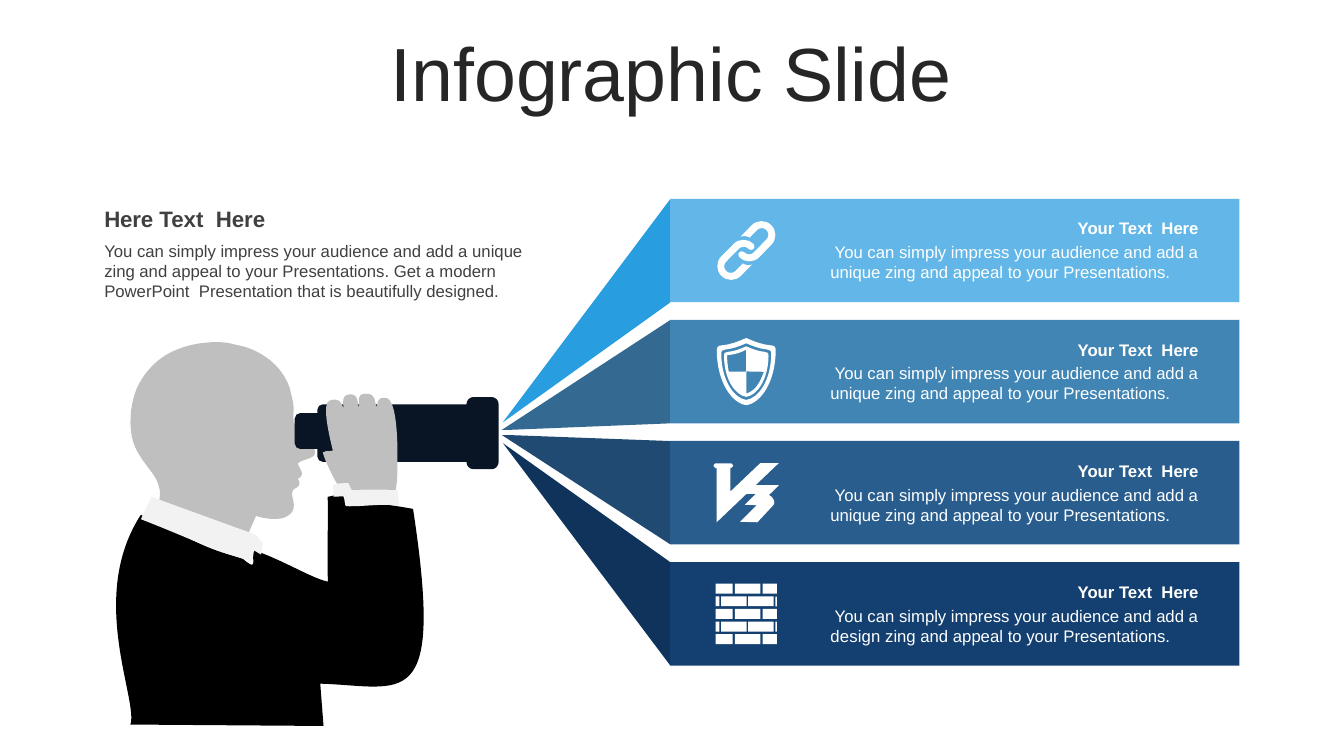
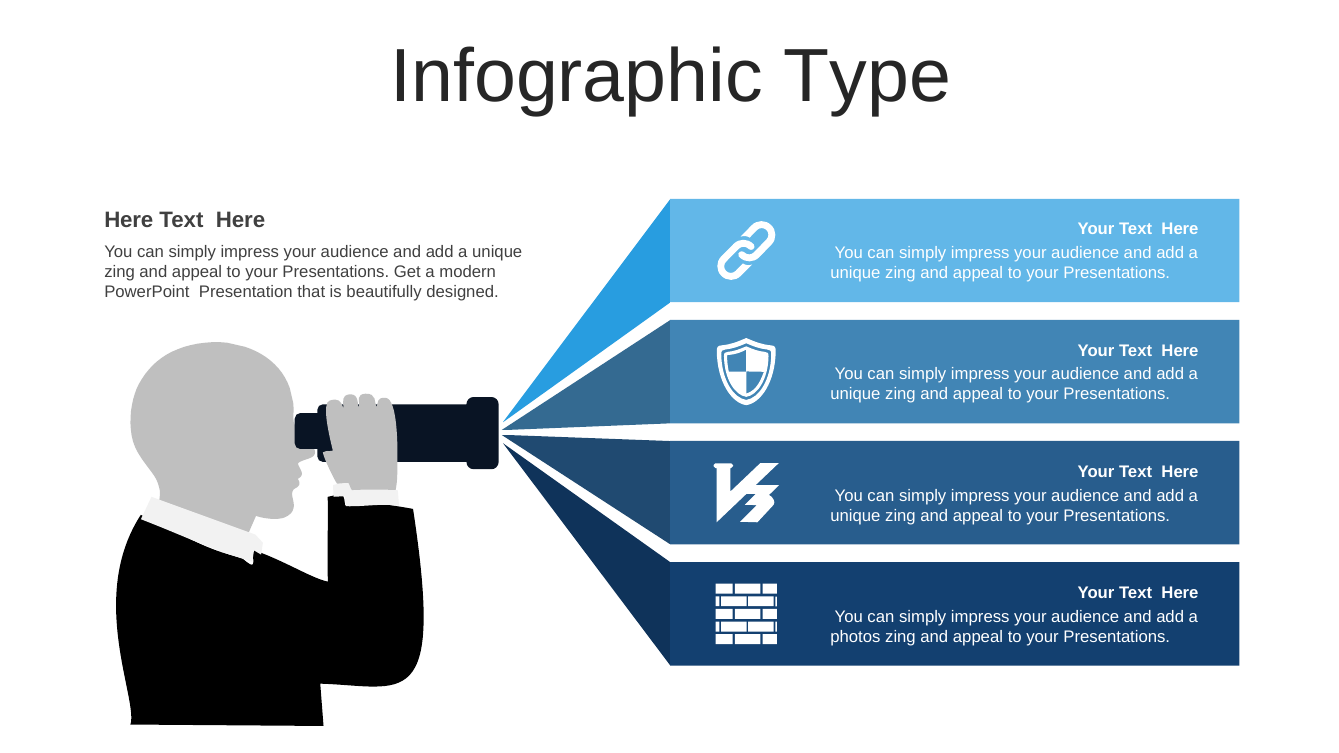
Slide: Slide -> Type (867, 77)
design: design -> photos (855, 637)
